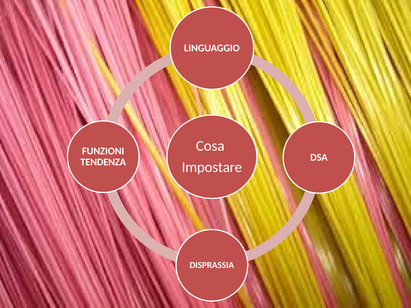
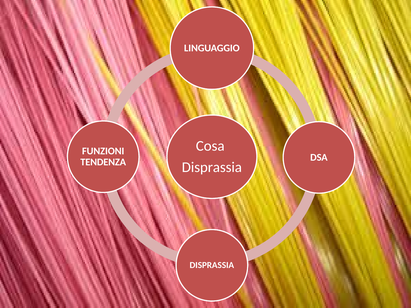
Impostare: Impostare -> Disprassia (212, 167)
